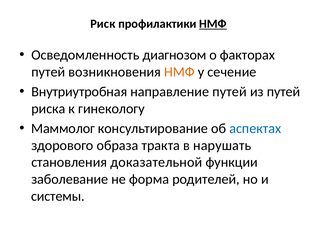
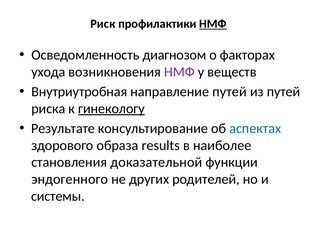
путей: путей -> ухода (48, 72)
НМФ colour: orange -> purple (179, 72)
сечение: сечение -> веществ (232, 72)
гинекологу underline: none -> present (111, 109)
Маммолог: Маммолог -> Результате (63, 128)
тракта: тракта -> results (161, 145)
нарушать: нарушать -> наиболее (222, 145)
заболевание: заболевание -> эндогенного (70, 179)
форма: форма -> других (149, 179)
